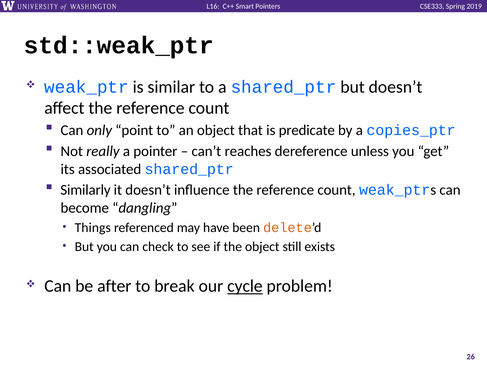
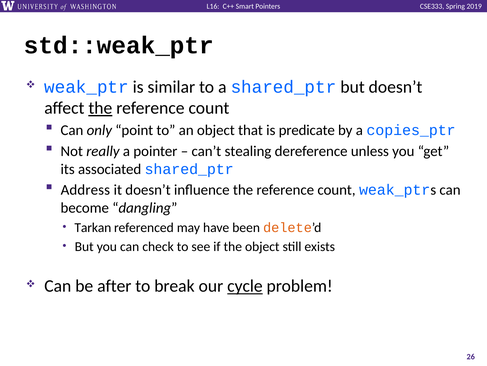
the underline: none -> present (100, 108)
reaches: reaches -> stealing (248, 151)
Similarly: Similarly -> Address (85, 190)
Things: Things -> Tarkan (93, 227)
